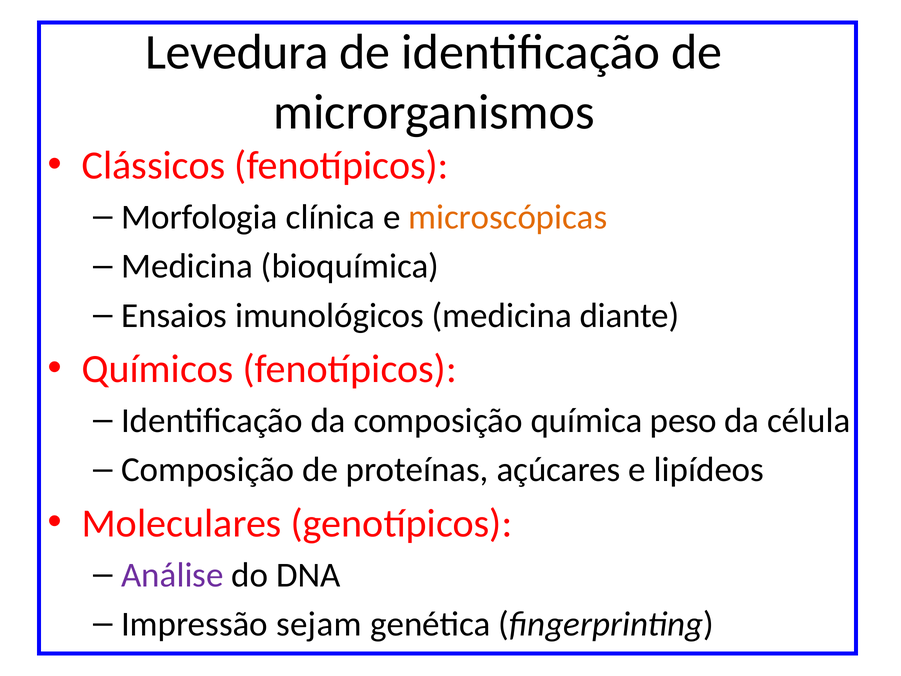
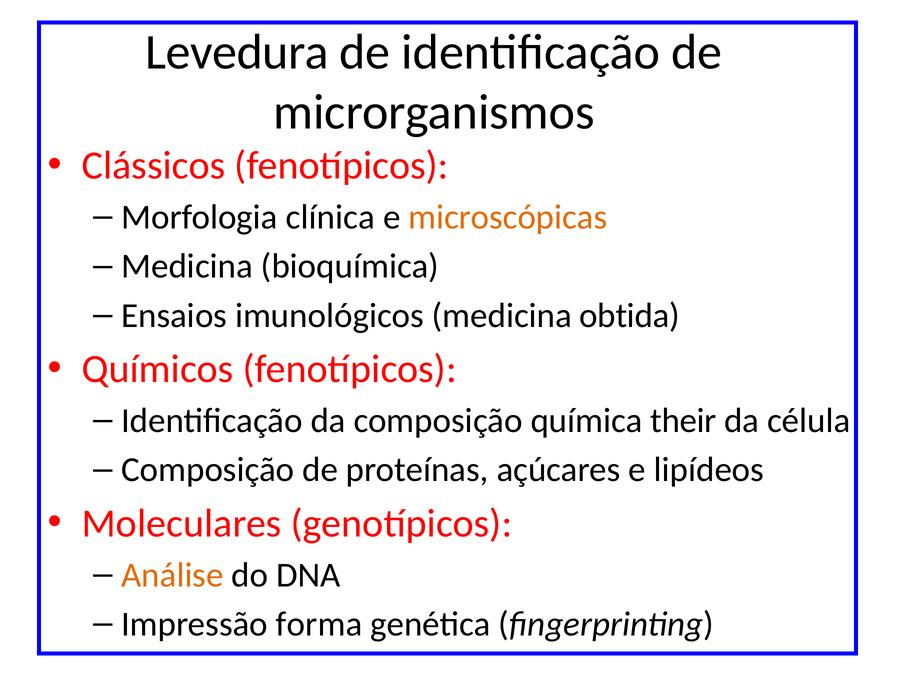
diante: diante -> obtida (630, 315)
peso: peso -> their (683, 421)
Análise colour: purple -> orange (172, 575)
sejam: sejam -> forma (319, 624)
